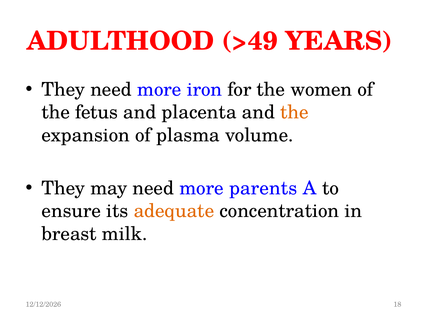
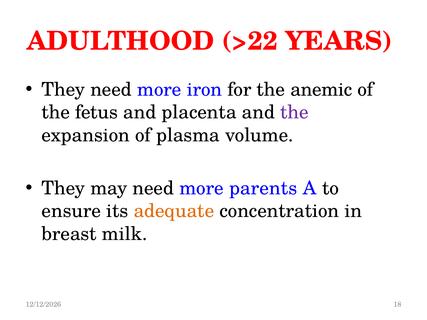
>49: >49 -> >22 (250, 41)
women: women -> anemic (321, 90)
the colour: orange -> purple (294, 112)
